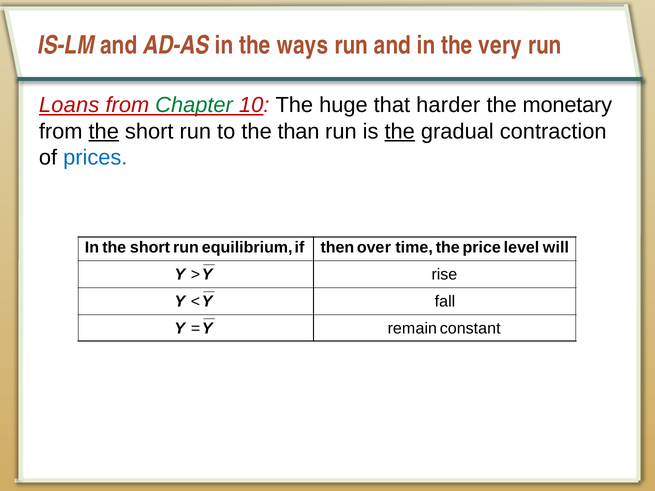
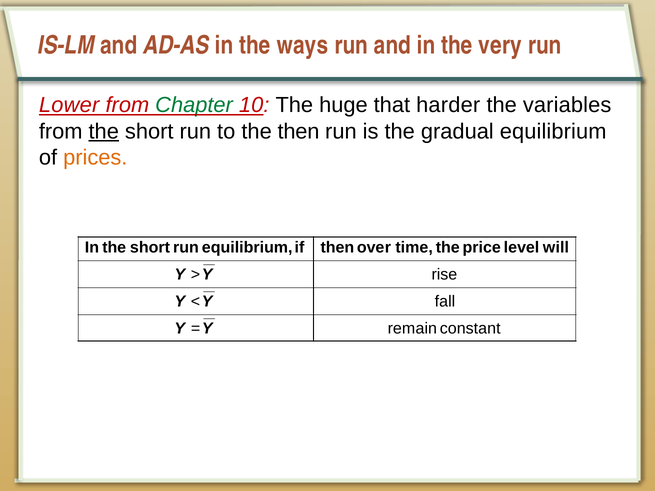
Loans: Loans -> Lower (69, 105)
monetary: monetary -> variables (567, 105)
the than: than -> then (298, 131)
the underline: present -> none (400, 131)
gradual contraction: contraction -> equilibrium (553, 131)
prices colour: blue -> orange (95, 158)
